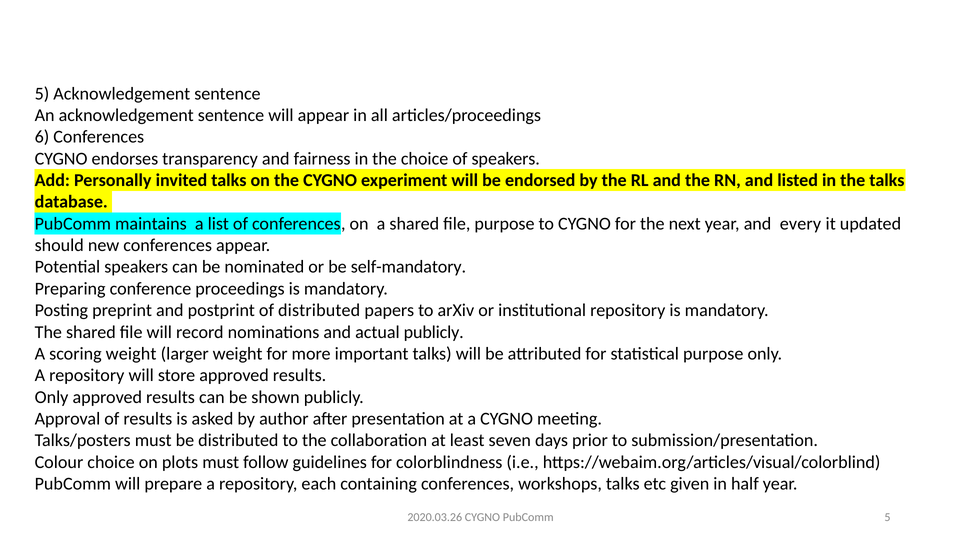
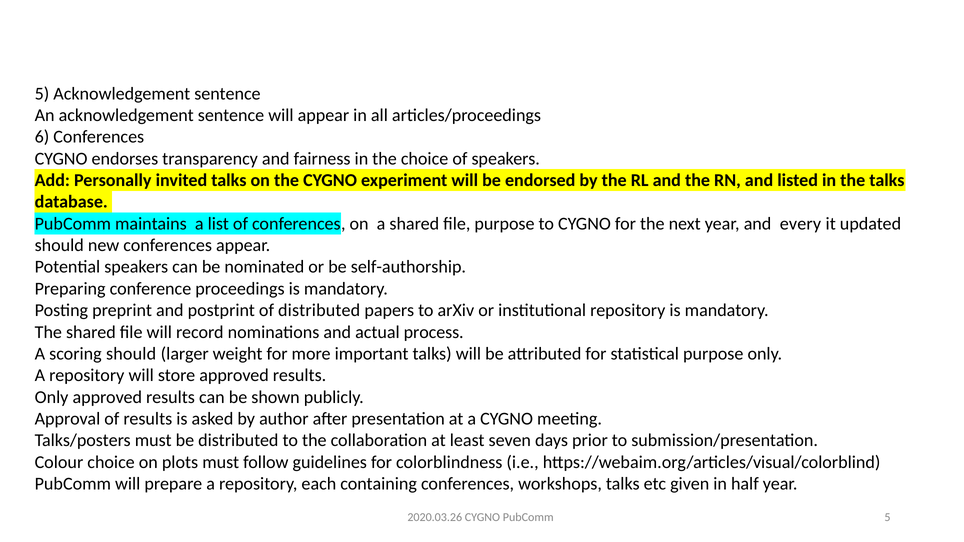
self-mandatory: self-mandatory -> self-authorship (408, 267)
actual publicly: publicly -> process (434, 332)
scoring weight: weight -> should (131, 354)
